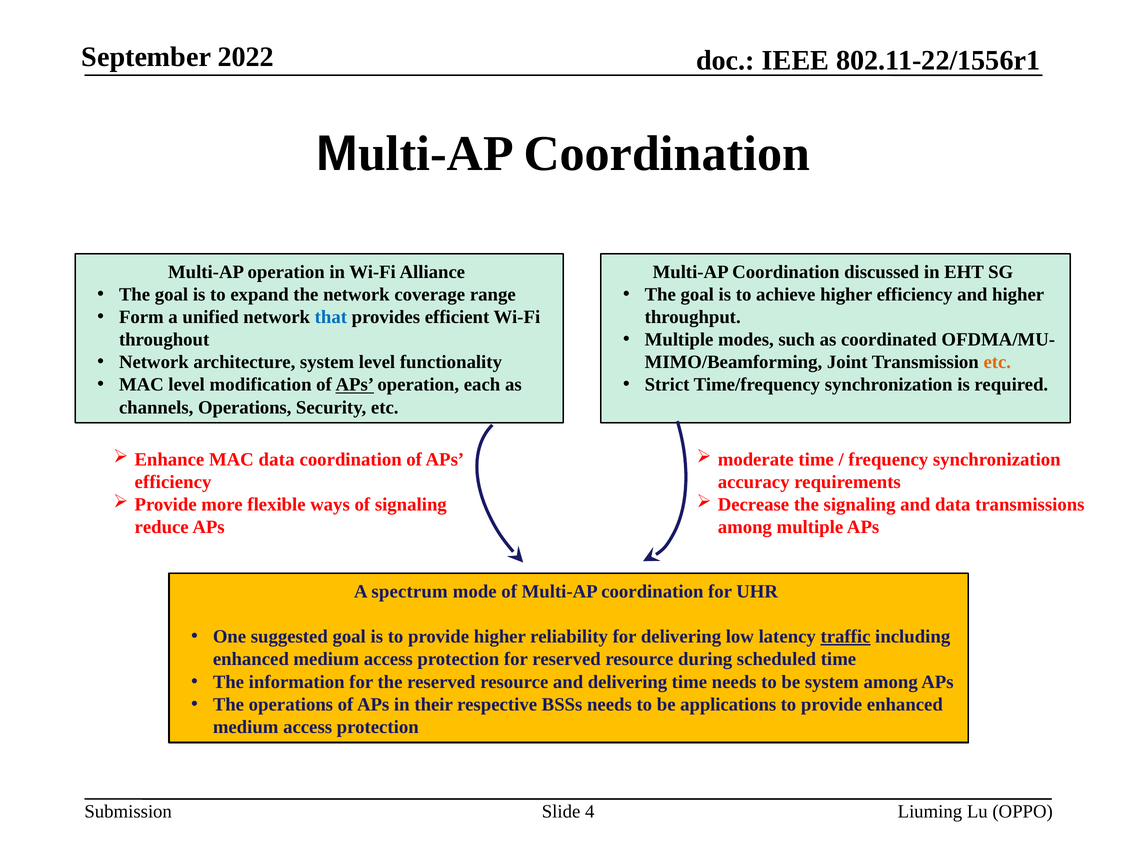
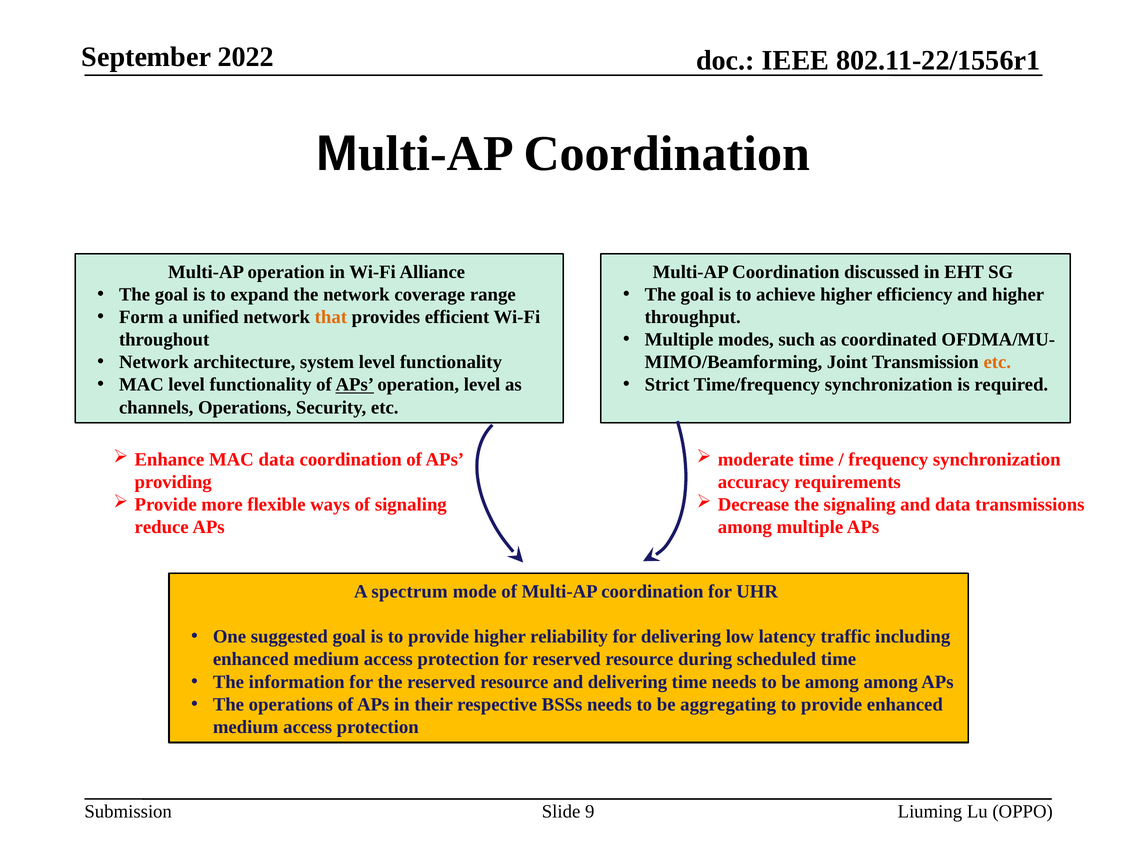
that colour: blue -> orange (331, 317)
MAC level modification: modification -> functionality (261, 384)
operation each: each -> level (482, 384)
efficiency: efficiency -> providing (173, 482)
traffic underline: present -> none (846, 636)
be system: system -> among (832, 681)
applications: applications -> aggregating (728, 704)
4: 4 -> 9 (590, 811)
